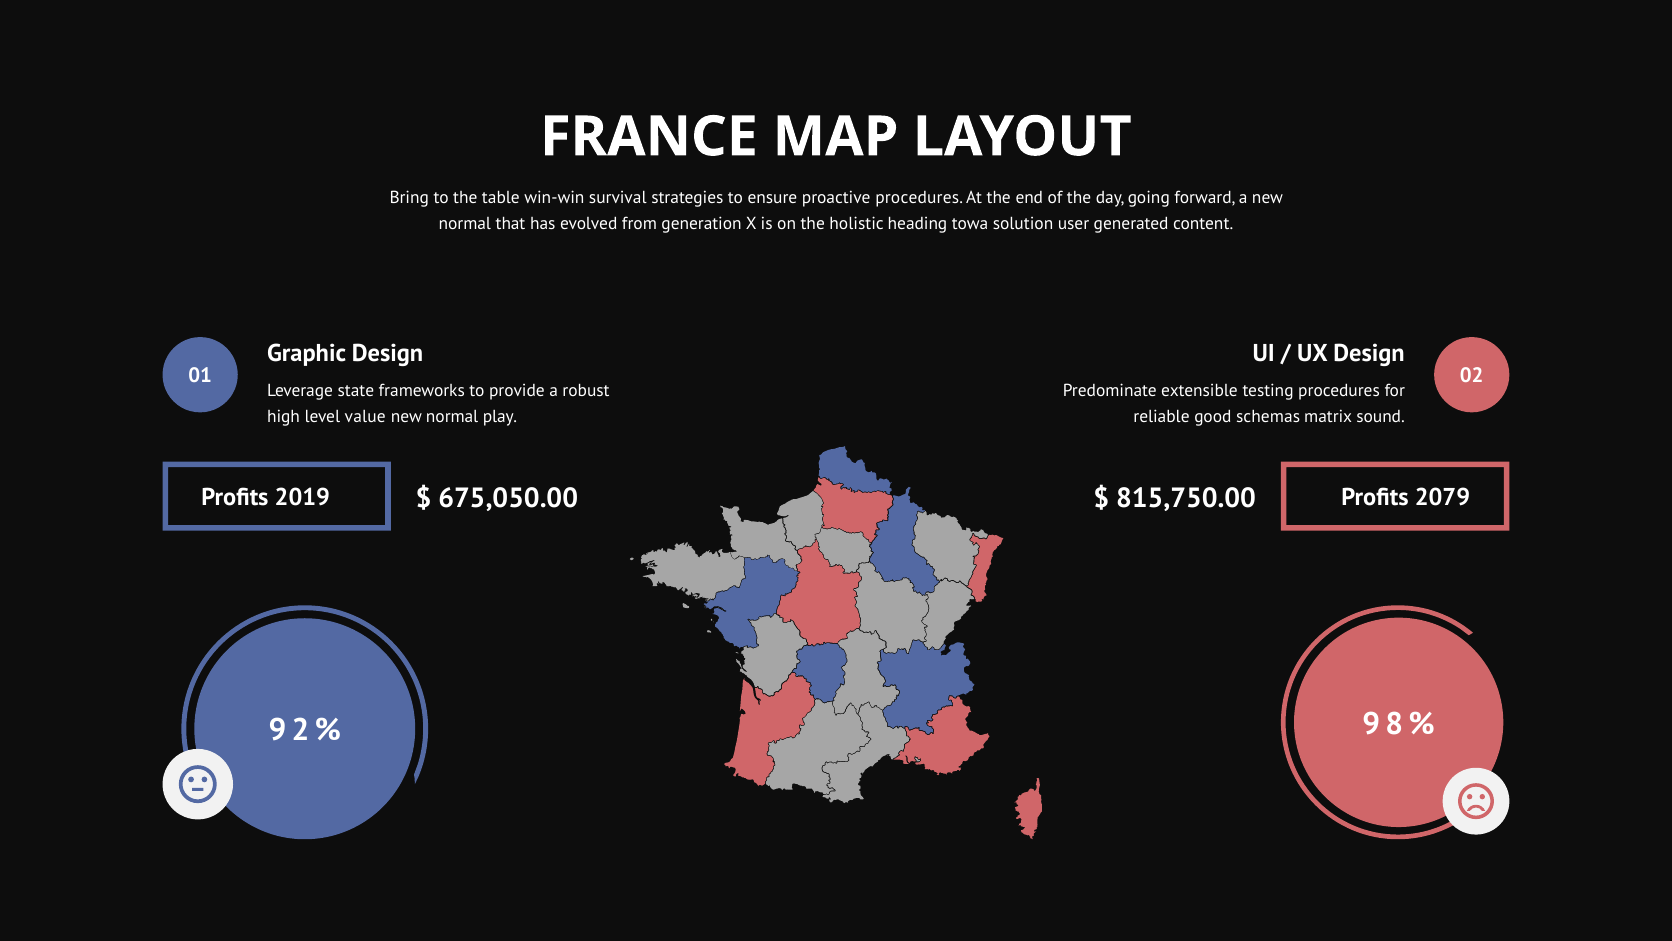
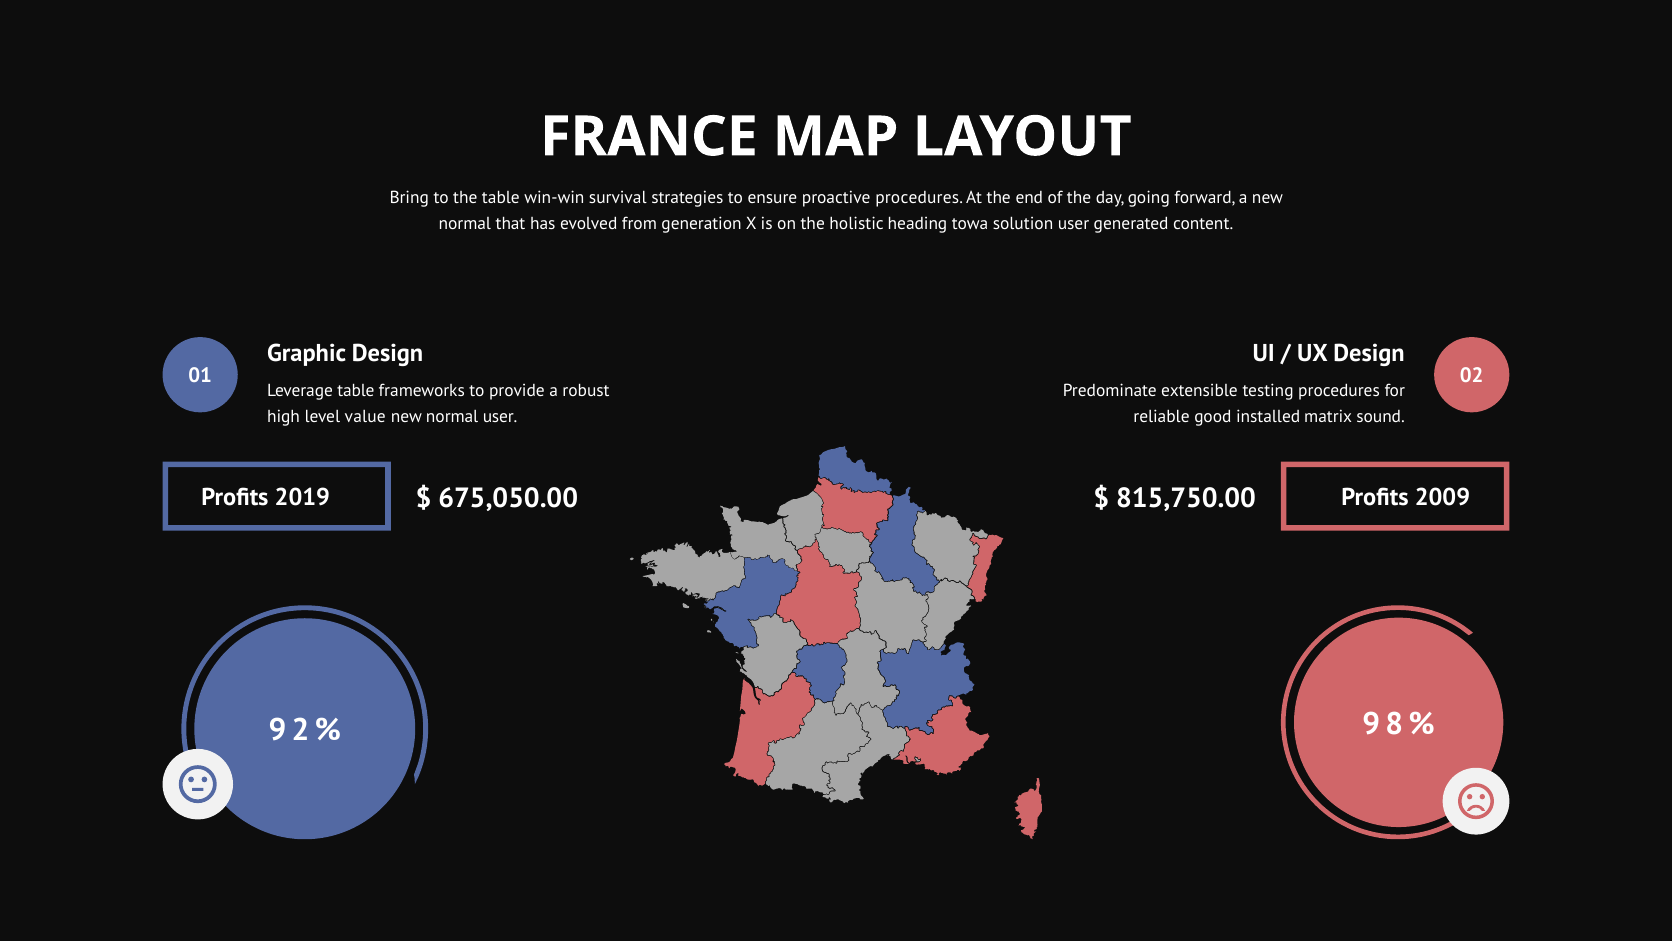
Leverage state: state -> table (356, 390)
normal play: play -> user (500, 416)
schemas: schemas -> installed (1268, 416)
2079: 2079 -> 2009 (1442, 497)
